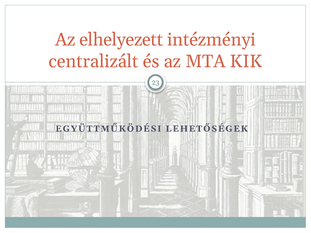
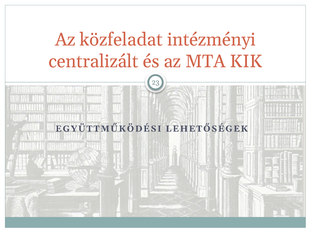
elhelyezett: elhelyezett -> közfeladat (121, 40)
